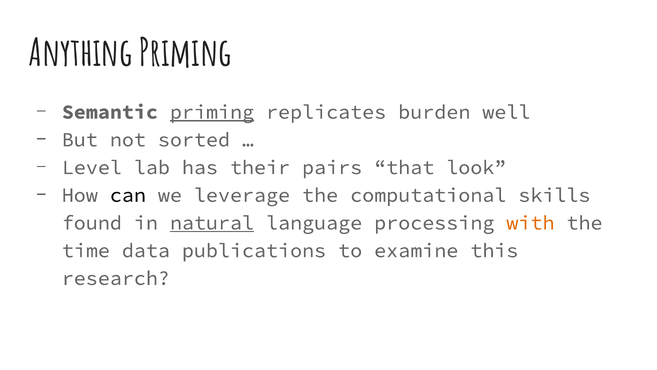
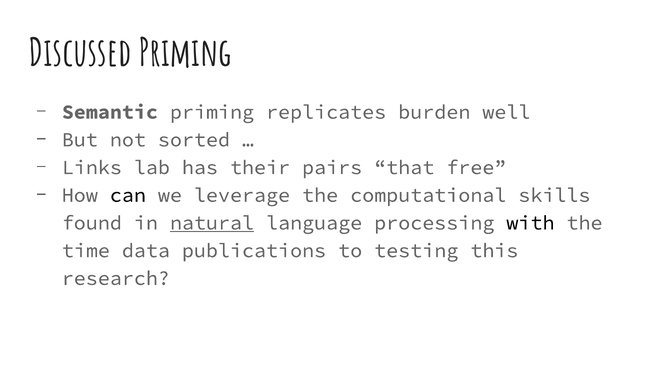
Anything: Anything -> Discussed (80, 53)
priming underline: present -> none (212, 112)
Level: Level -> Links (92, 167)
look: look -> free (476, 167)
with colour: orange -> black (530, 223)
examine: examine -> testing (416, 250)
